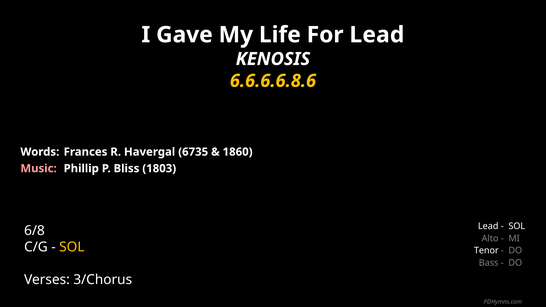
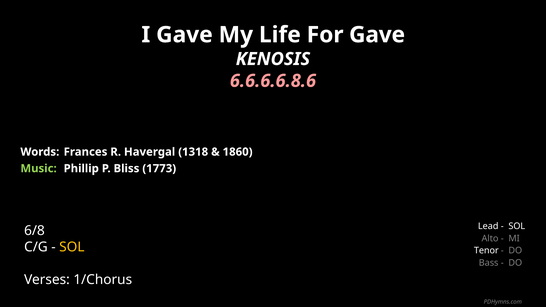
For Lead: Lead -> Gave (377, 35)
6.6.6.6.8.6 colour: yellow -> pink (273, 81)
6735: 6735 -> 1318 (193, 152)
Music colour: pink -> light green (39, 169)
1803: 1803 -> 1773 (159, 169)
3/Chorus: 3/Chorus -> 1/Chorus (103, 280)
